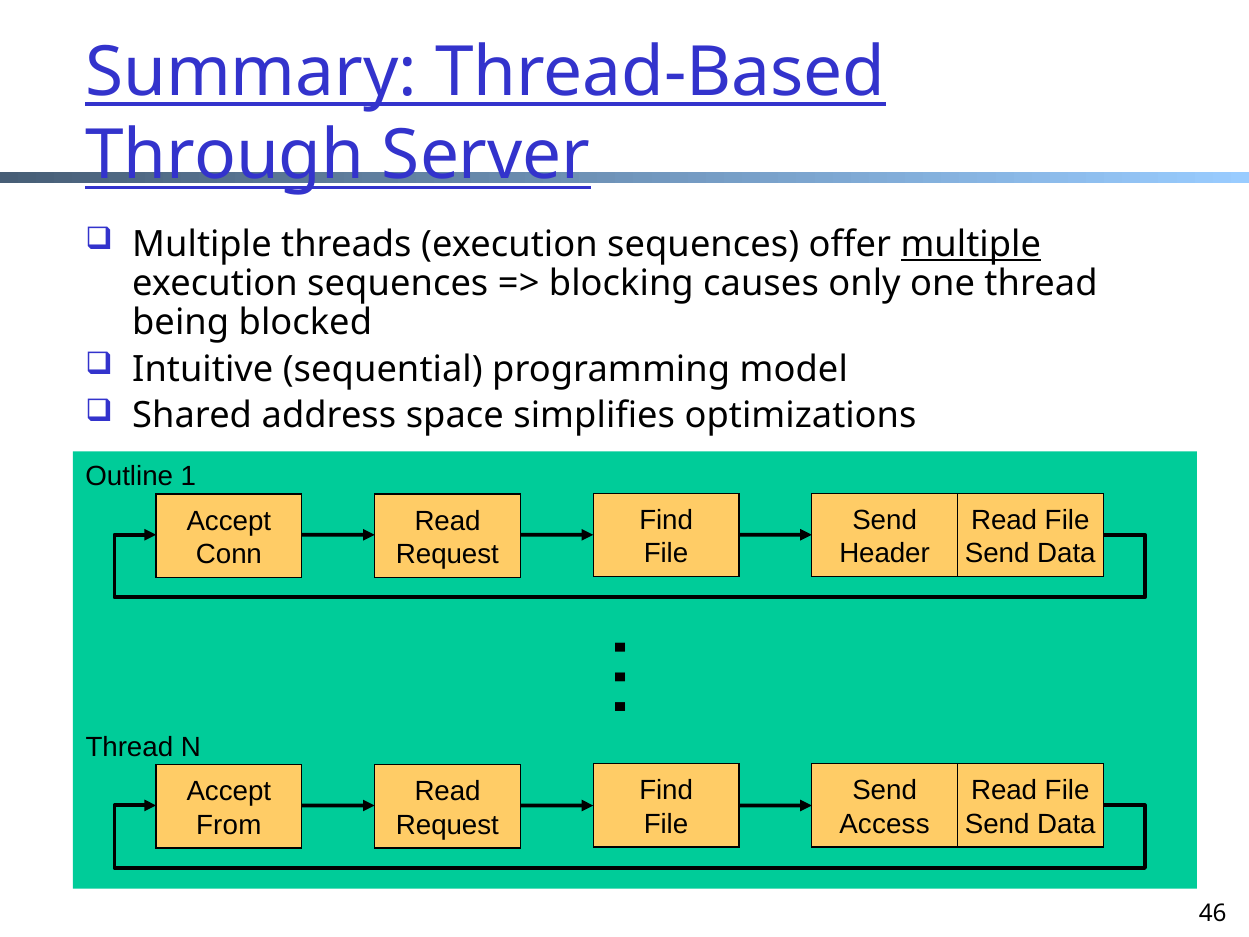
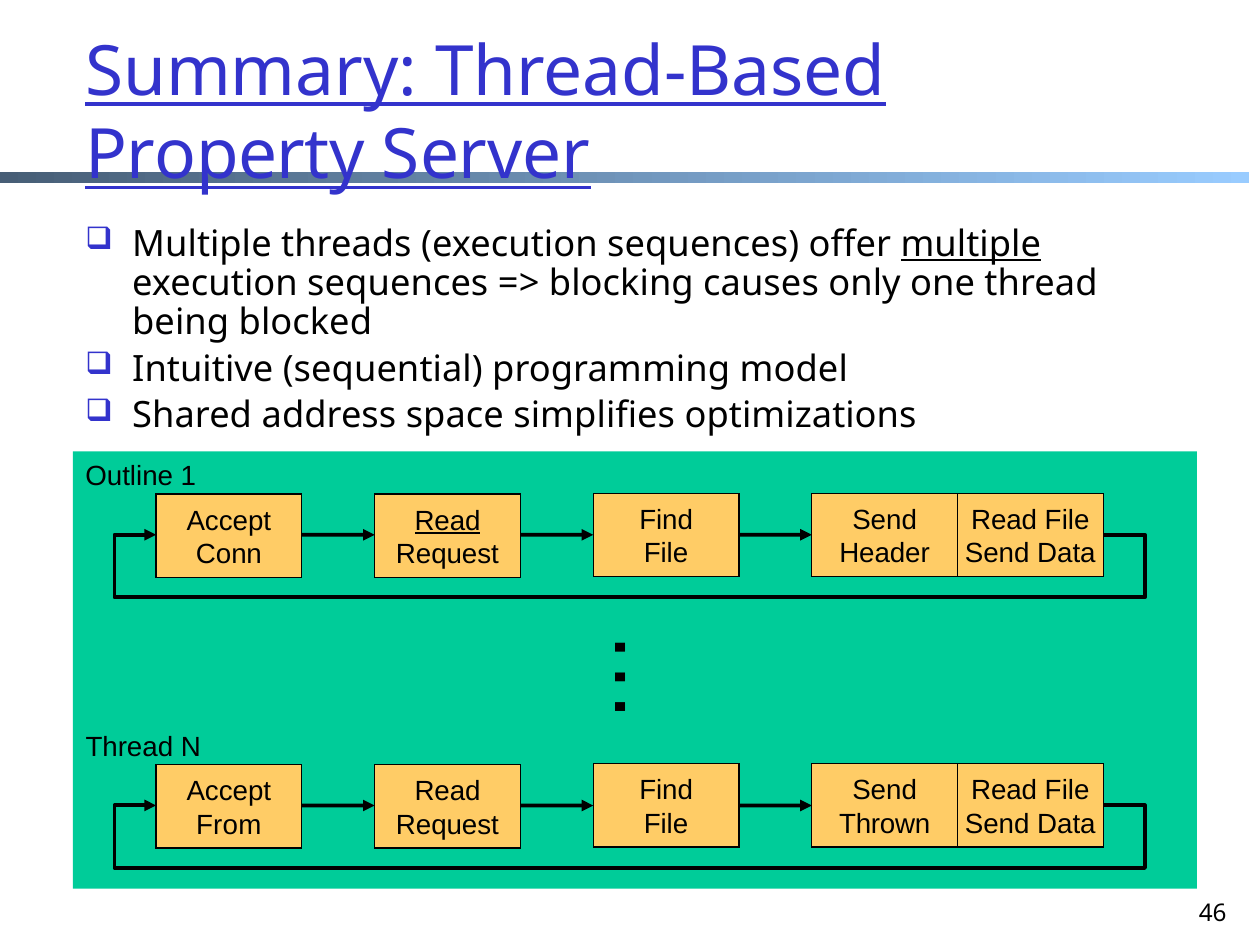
Through: Through -> Property (225, 156)
Read underline: none -> present (448, 521)
Access: Access -> Thrown (885, 824)
